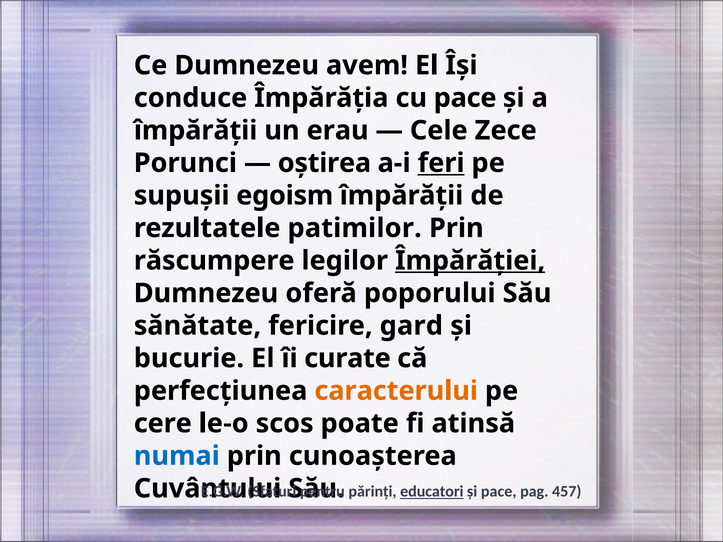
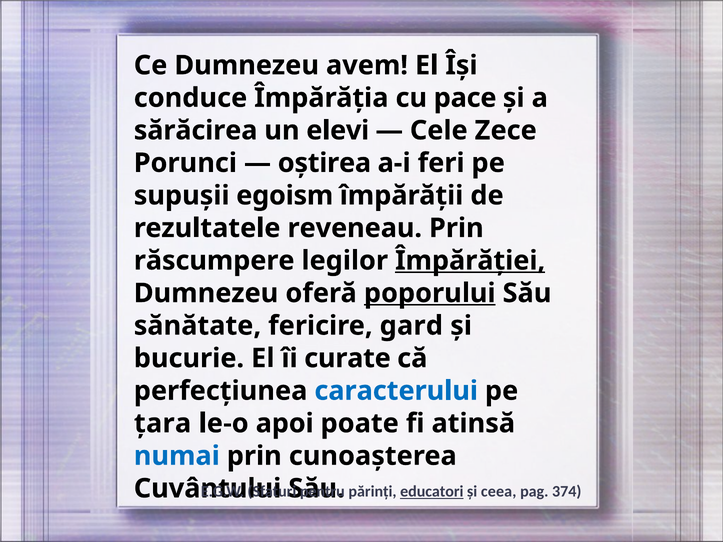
împărăţii: împărăţii -> sărăcirea (196, 130)
erau: erau -> elevi (338, 130)
feri underline: present -> none (441, 163)
patimilor: patimilor -> reveneau (355, 228)
poporului underline: none -> present (430, 293)
caracterului colour: orange -> blue (396, 391)
cere: cere -> ţara (163, 424)
scos: scos -> apoi (285, 424)
şi pace: pace -> ceea (499, 492)
457: 457 -> 374 (567, 492)
